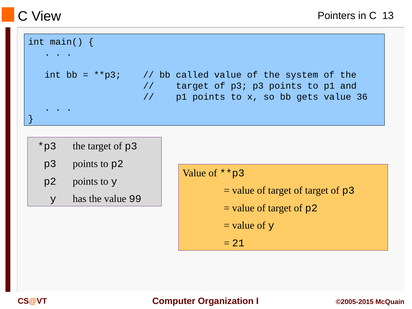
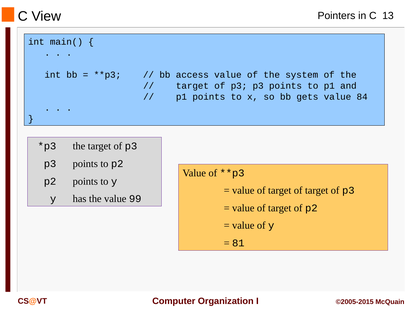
called: called -> access (192, 75)
36: 36 -> 84 (362, 97)
21: 21 -> 81 (238, 243)
